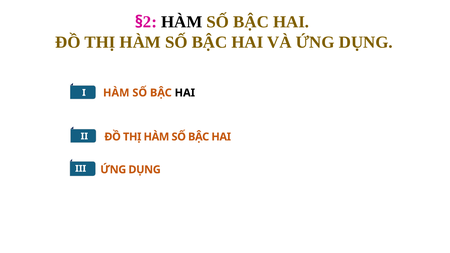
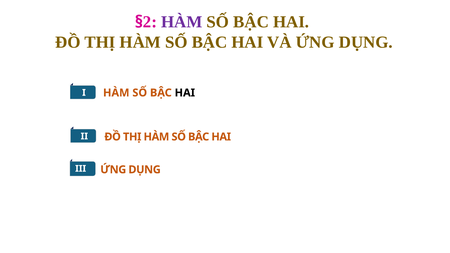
HÀM colour: black -> purple (182, 22)
